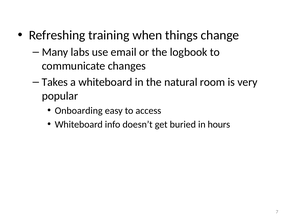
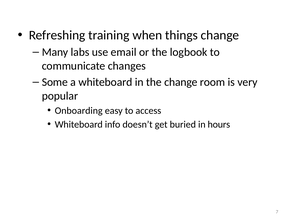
Takes: Takes -> Some (55, 82)
the natural: natural -> change (181, 82)
